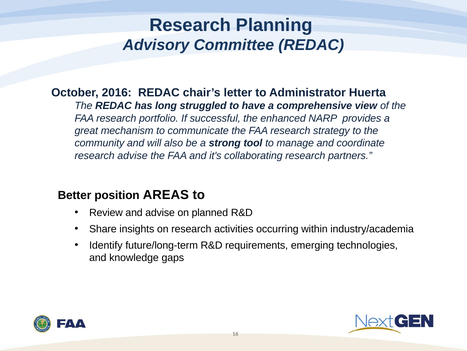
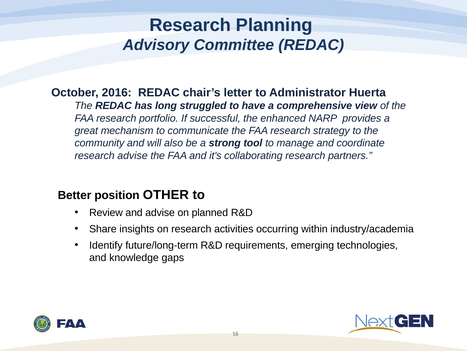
AREAS: AREAS -> OTHER (166, 194)
